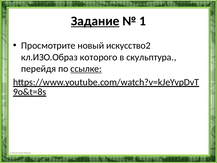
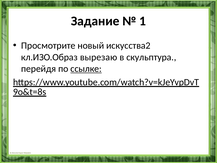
Задание underline: present -> none (95, 21)
искусство2: искусство2 -> искусства2 (128, 46)
которого: которого -> вырезаю (99, 57)
